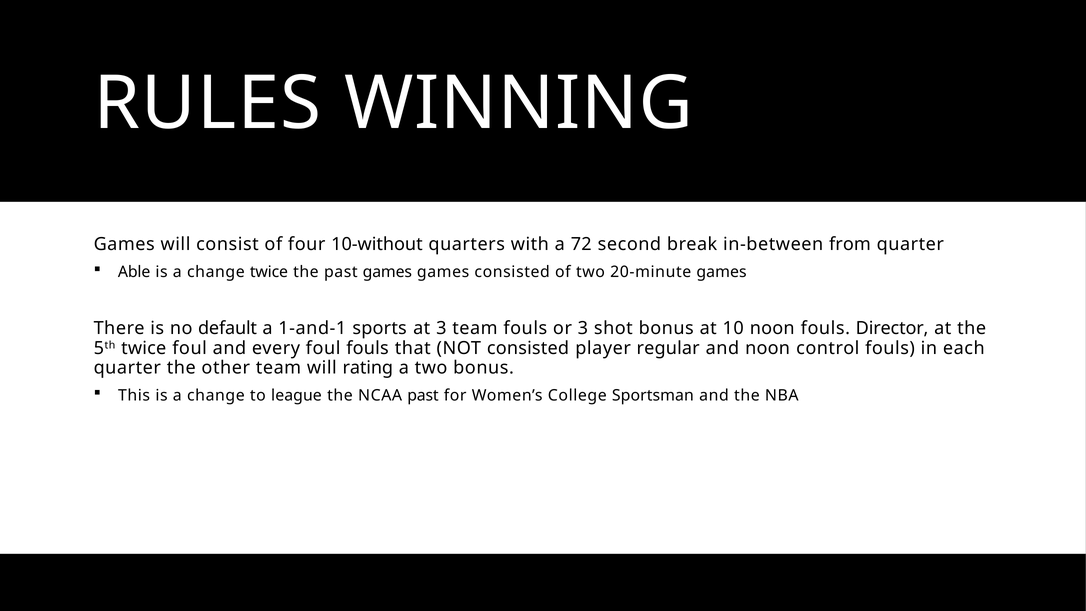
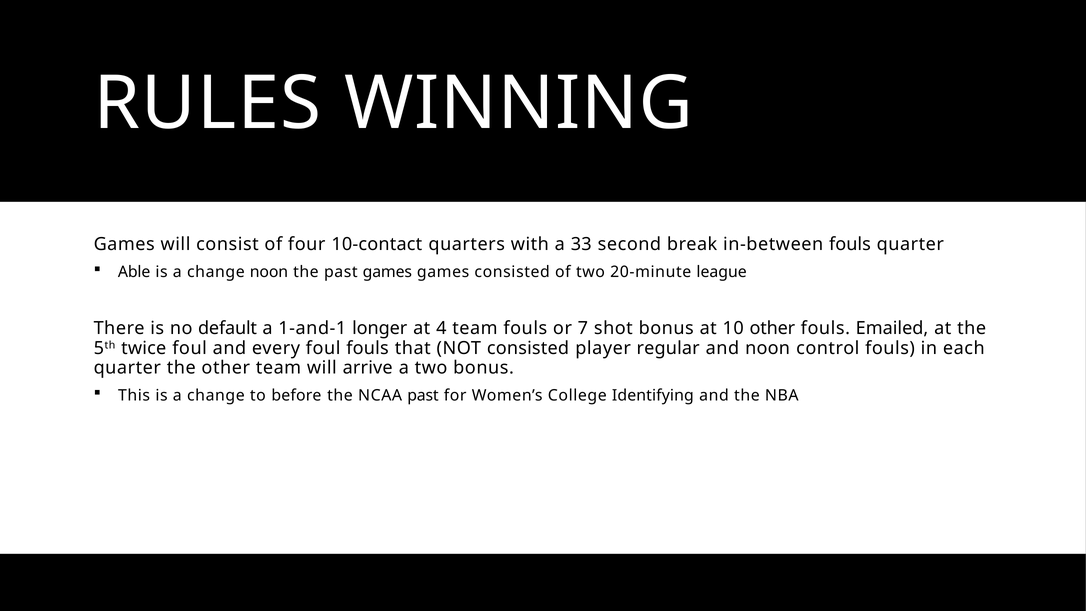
10-without: 10-without -> 10-contact (377, 244)
72: 72 -> 33 (581, 244)
in-between from: from -> fouls (850, 244)
change twice: twice -> noon (269, 272)
20-minute games: games -> league (722, 272)
sports: sports -> longer (380, 328)
at 3: 3 -> 4 (441, 328)
or 3: 3 -> 7 (583, 328)
10 noon: noon -> other (772, 328)
Director: Director -> Emailed (892, 328)
rating: rating -> arrive (368, 368)
league: league -> before (296, 395)
Sportsman: Sportsman -> Identifying (653, 395)
